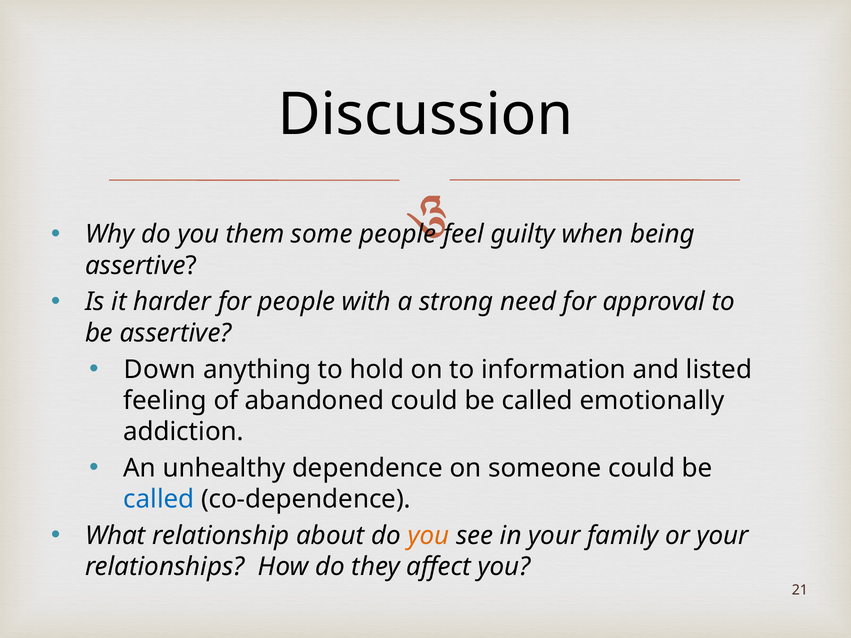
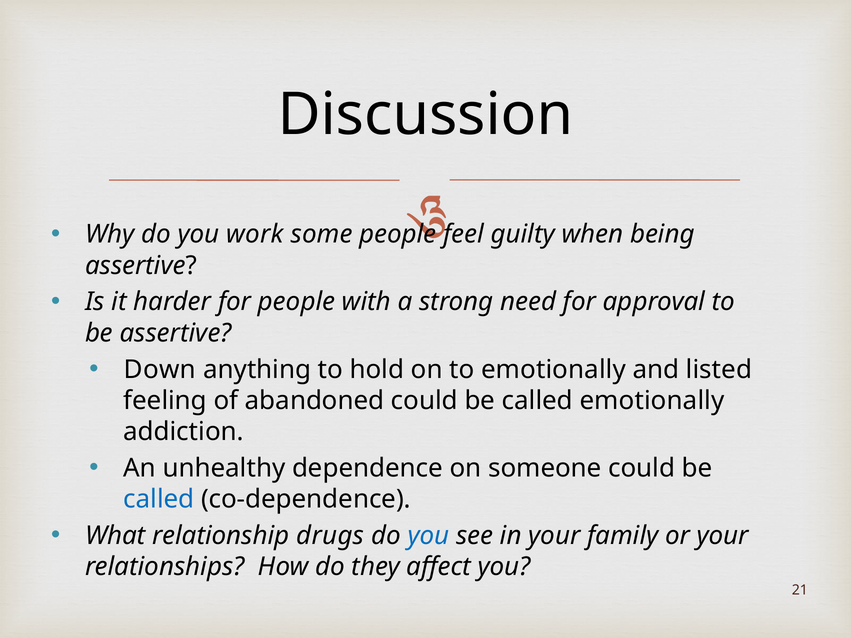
them: them -> work (255, 234)
to information: information -> emotionally (554, 370)
about: about -> drugs (330, 536)
you colour: orange -> blue (429, 536)
